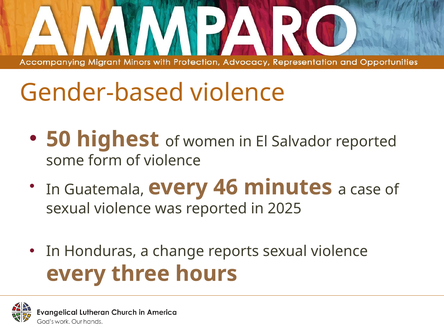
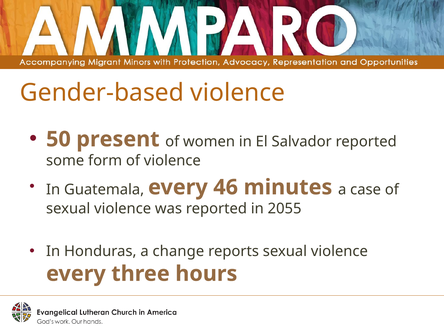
highest: highest -> present (118, 139)
2025: 2025 -> 2055 (285, 209)
